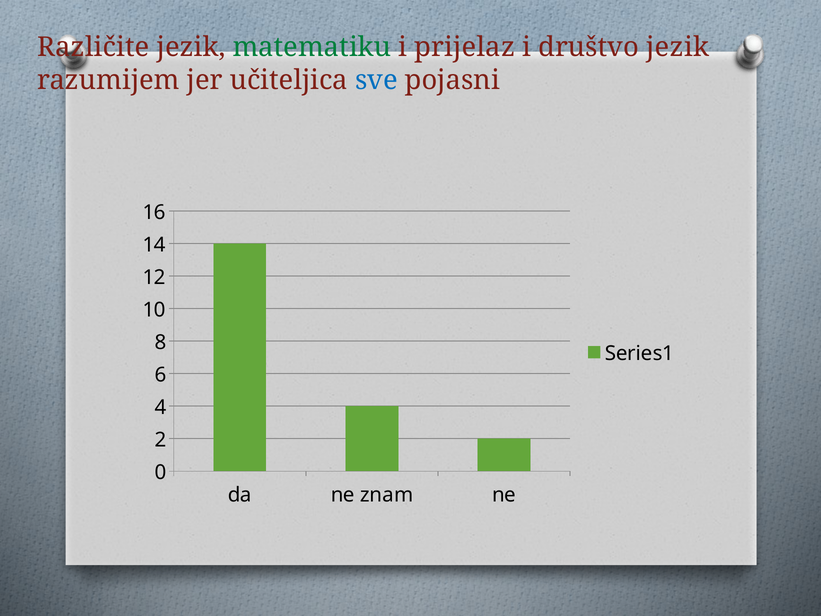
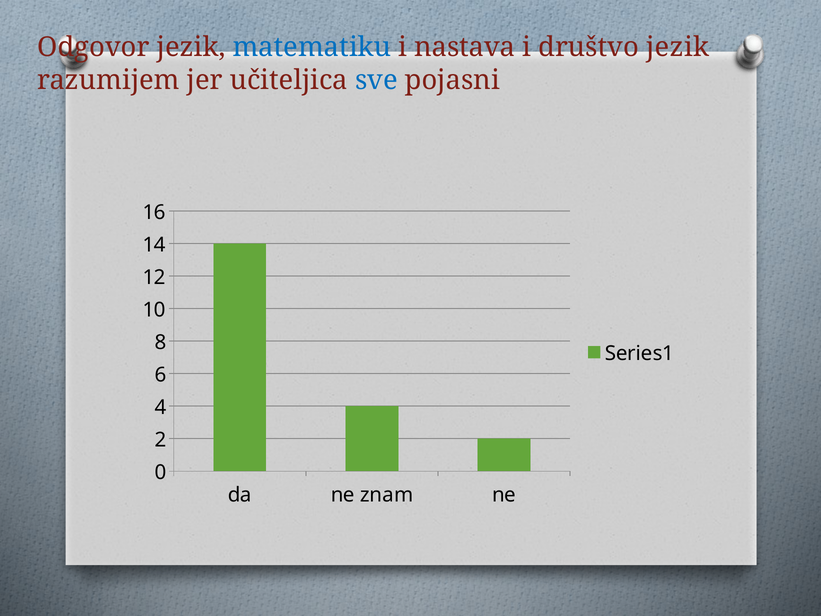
Različite: Različite -> Odgovor (93, 47)
matematiku colour: green -> blue (312, 47)
prijelaz: prijelaz -> nastava (465, 47)
